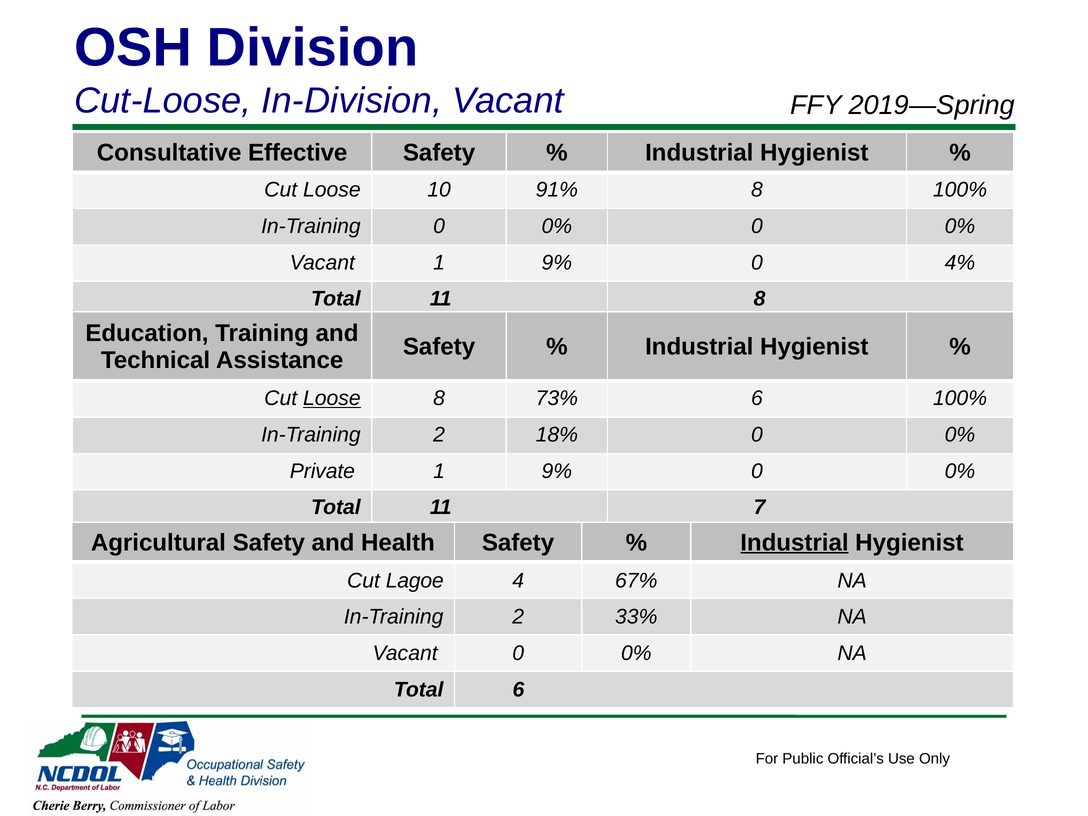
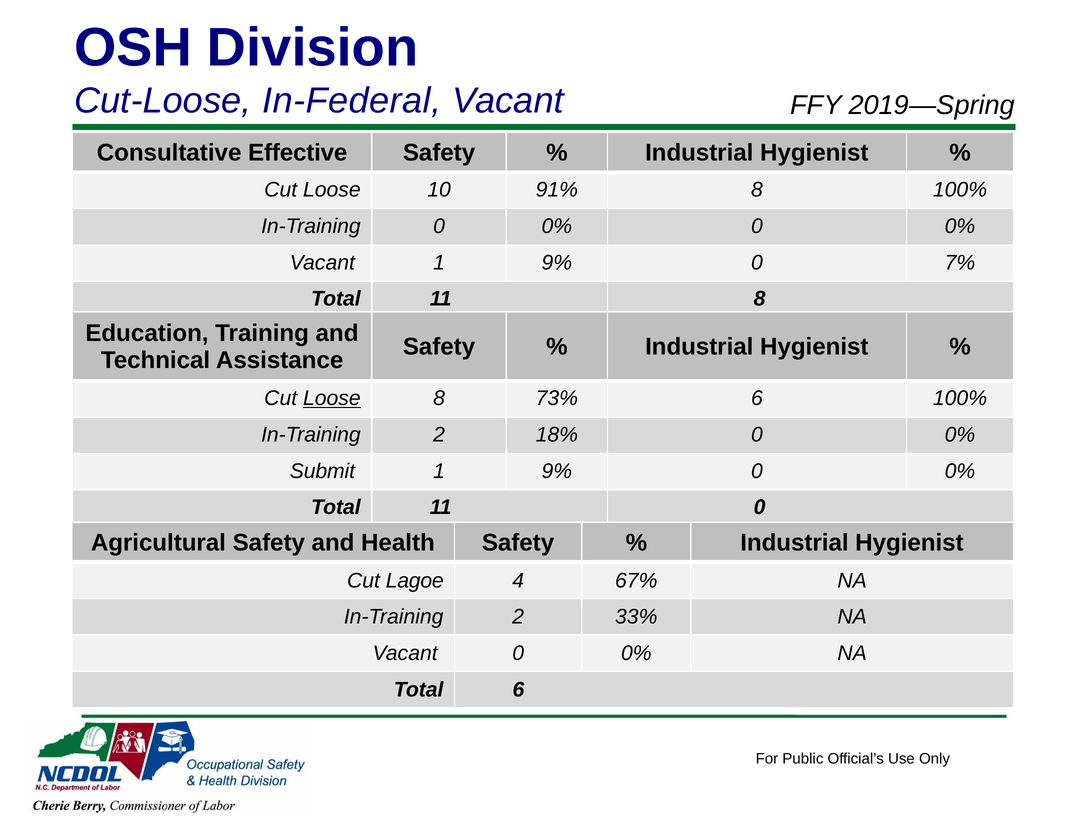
In-Division: In-Division -> In-Federal (352, 101)
4%: 4% -> 7% (960, 263)
Private: Private -> Submit (322, 471)
11 7: 7 -> 0 (760, 507)
Industrial underline: present -> none (794, 543)
